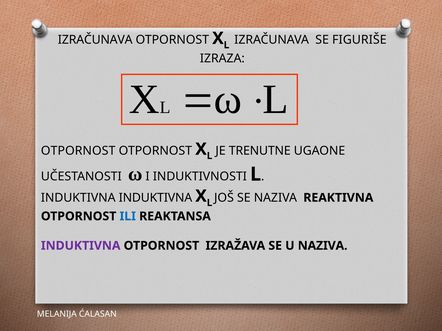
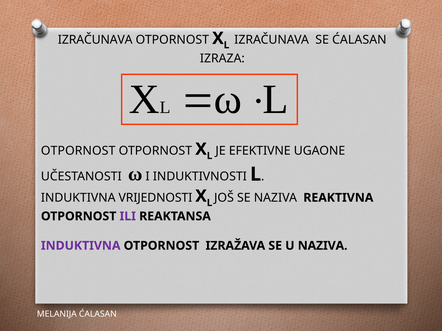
SE FIGURIŠE: FIGURIŠE -> ĆALASAN (359, 40)
TRENUTNE: TRENUTNE -> EFEKTIVNE (260, 151)
INDUKTIVNA INDUKTIVNA: INDUKTIVNA -> VRIJEDNOSTI (155, 198)
ILI colour: blue -> purple (128, 217)
